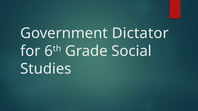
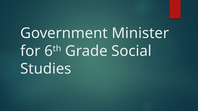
Dictator: Dictator -> Minister (140, 33)
